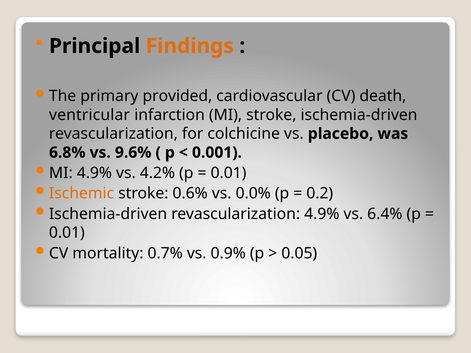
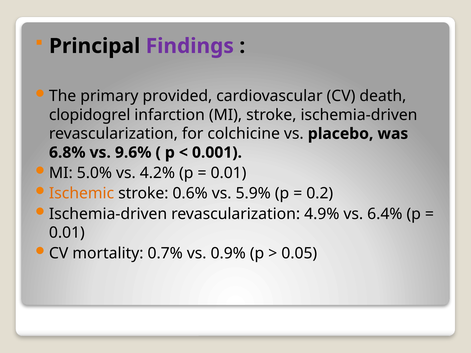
Findings colour: orange -> purple (190, 46)
ventricular: ventricular -> clopidogrel (90, 115)
MI 4.9%: 4.9% -> 5.0% (94, 173)
0.0%: 0.0% -> 5.9% (253, 194)
